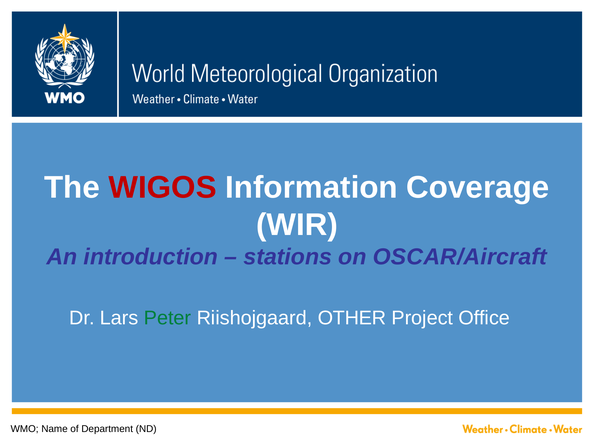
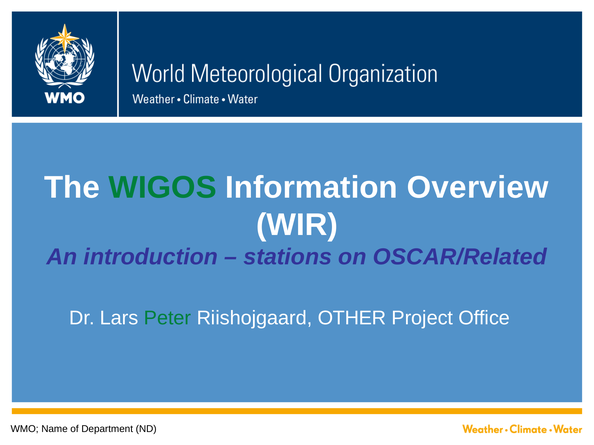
WIGOS colour: red -> green (163, 188)
Coverage: Coverage -> Overview (478, 188)
OSCAR/Aircraft: OSCAR/Aircraft -> OSCAR/Related (460, 257)
